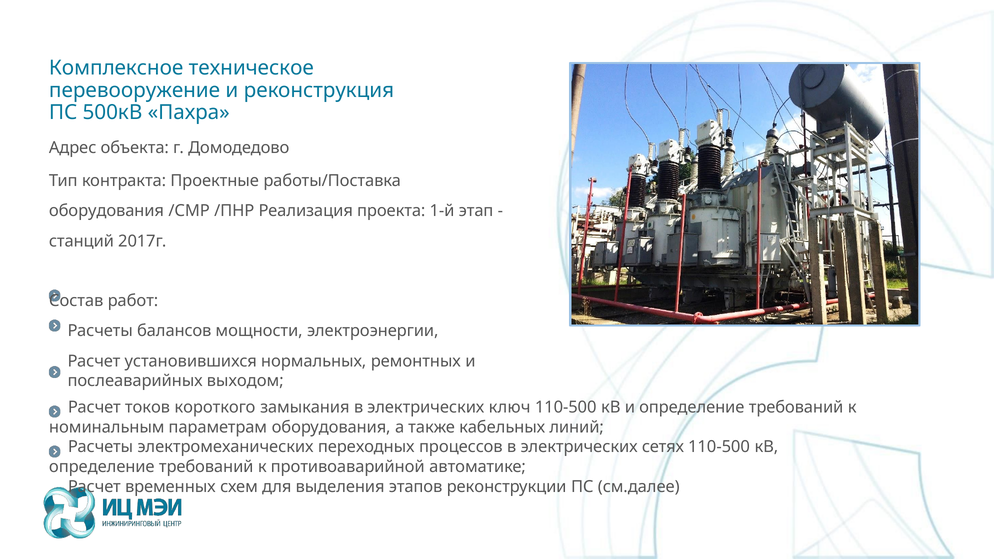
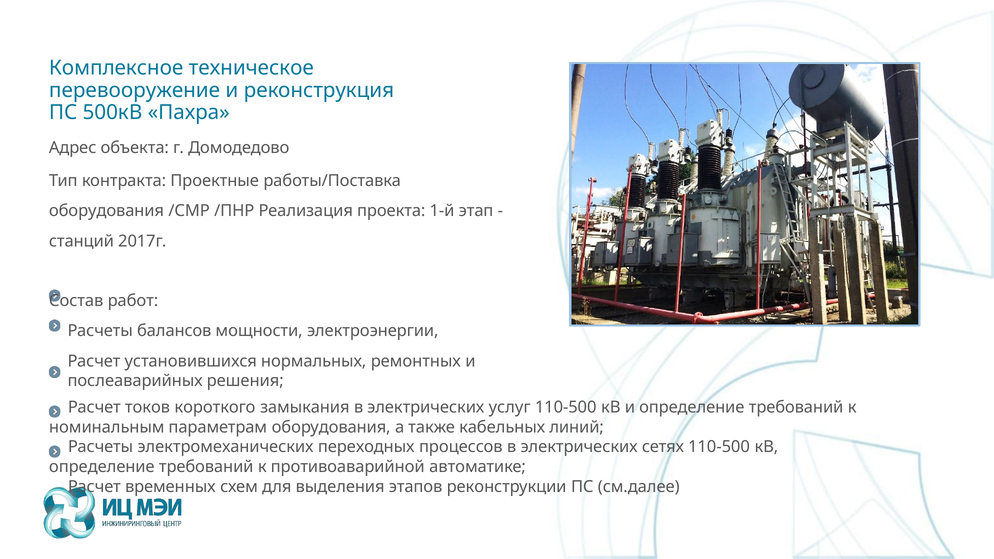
выходом: выходом -> решения (245, 381)
ключ: ключ -> услуг (510, 407)
